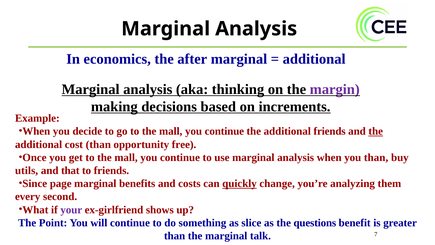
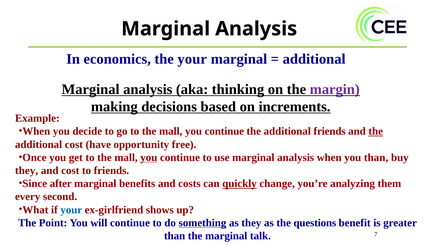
the after: after -> your (192, 59)
cost than: than -> have (98, 144)
you underline: none -> present (149, 157)
utils: utils -> they (27, 170)
and that: that -> cost (70, 170)
page: page -> after (61, 183)
your colour: purple -> blue (71, 209)
something underline: none -> present (202, 223)
as slice: slice -> they (251, 223)
